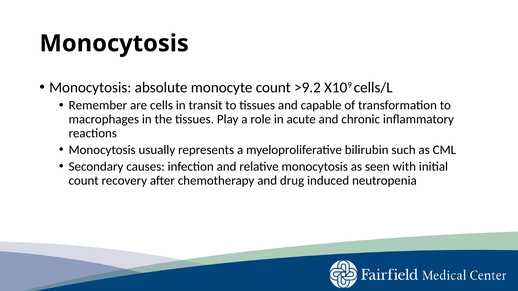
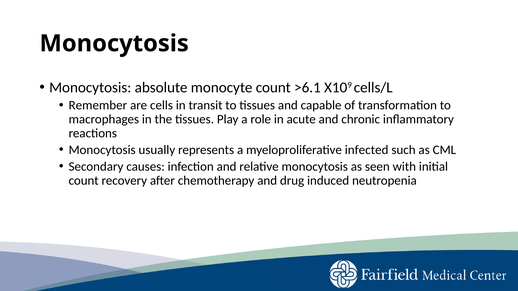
>9.2: >9.2 -> >6.1 (307, 88)
bilirubin: bilirubin -> infected (367, 150)
